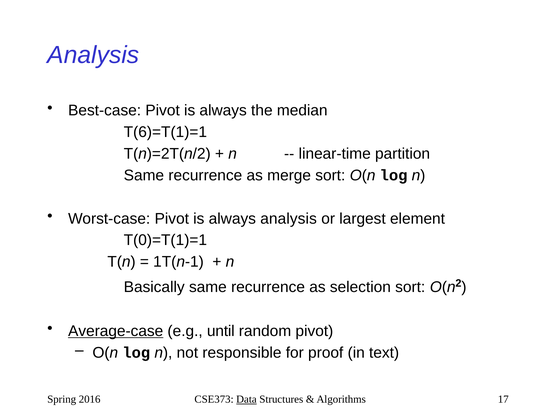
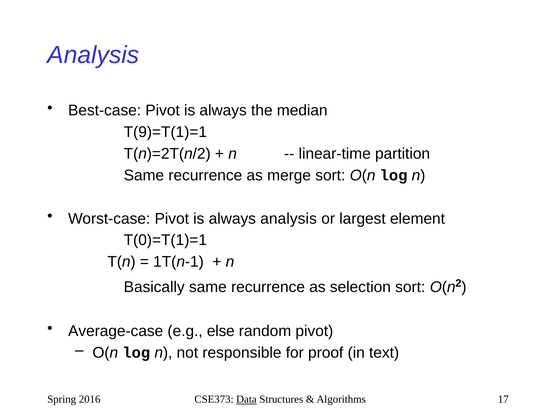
T(6)=T(1)=1: T(6)=T(1)=1 -> T(9)=T(1)=1 (165, 132)
Average-case underline: present -> none (116, 331)
until: until -> else (221, 331)
